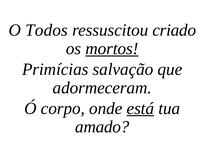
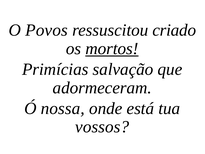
Todos: Todos -> Povos (47, 30)
corpo: corpo -> nossa (63, 108)
está underline: present -> none (140, 108)
amado: amado -> vossos (102, 127)
